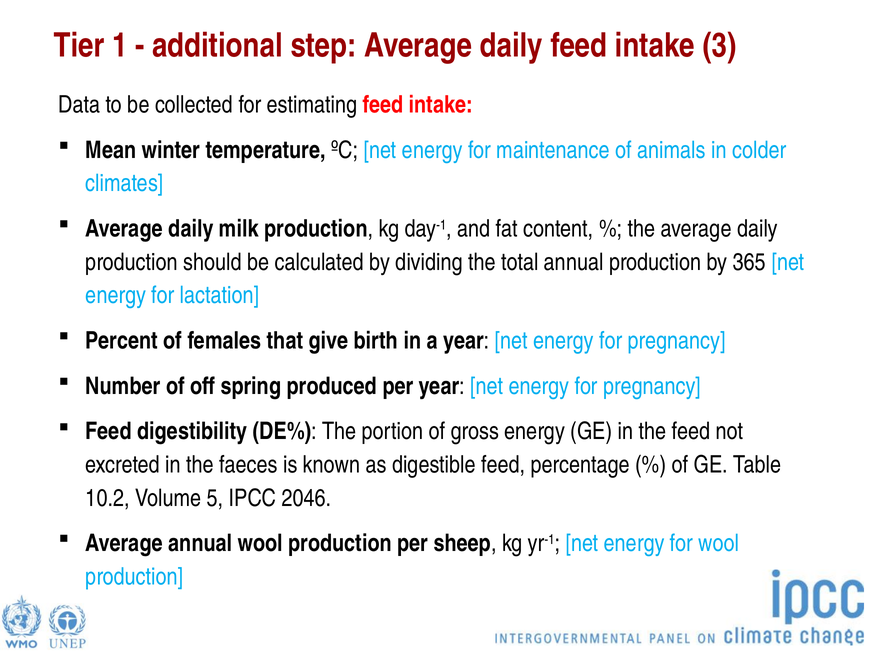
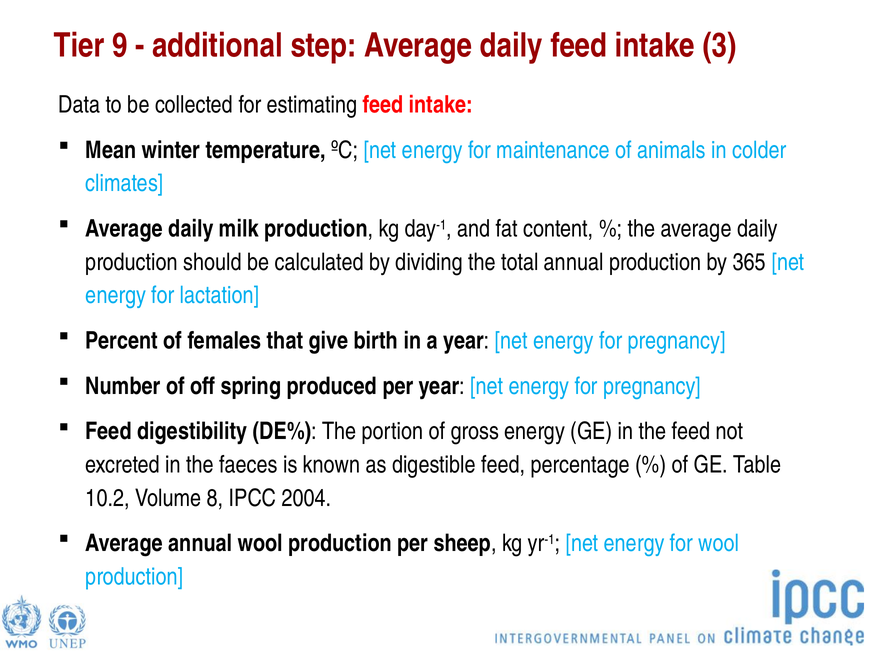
1: 1 -> 9 (120, 46)
5: 5 -> 8 (215, 499)
2046: 2046 -> 2004 (306, 499)
